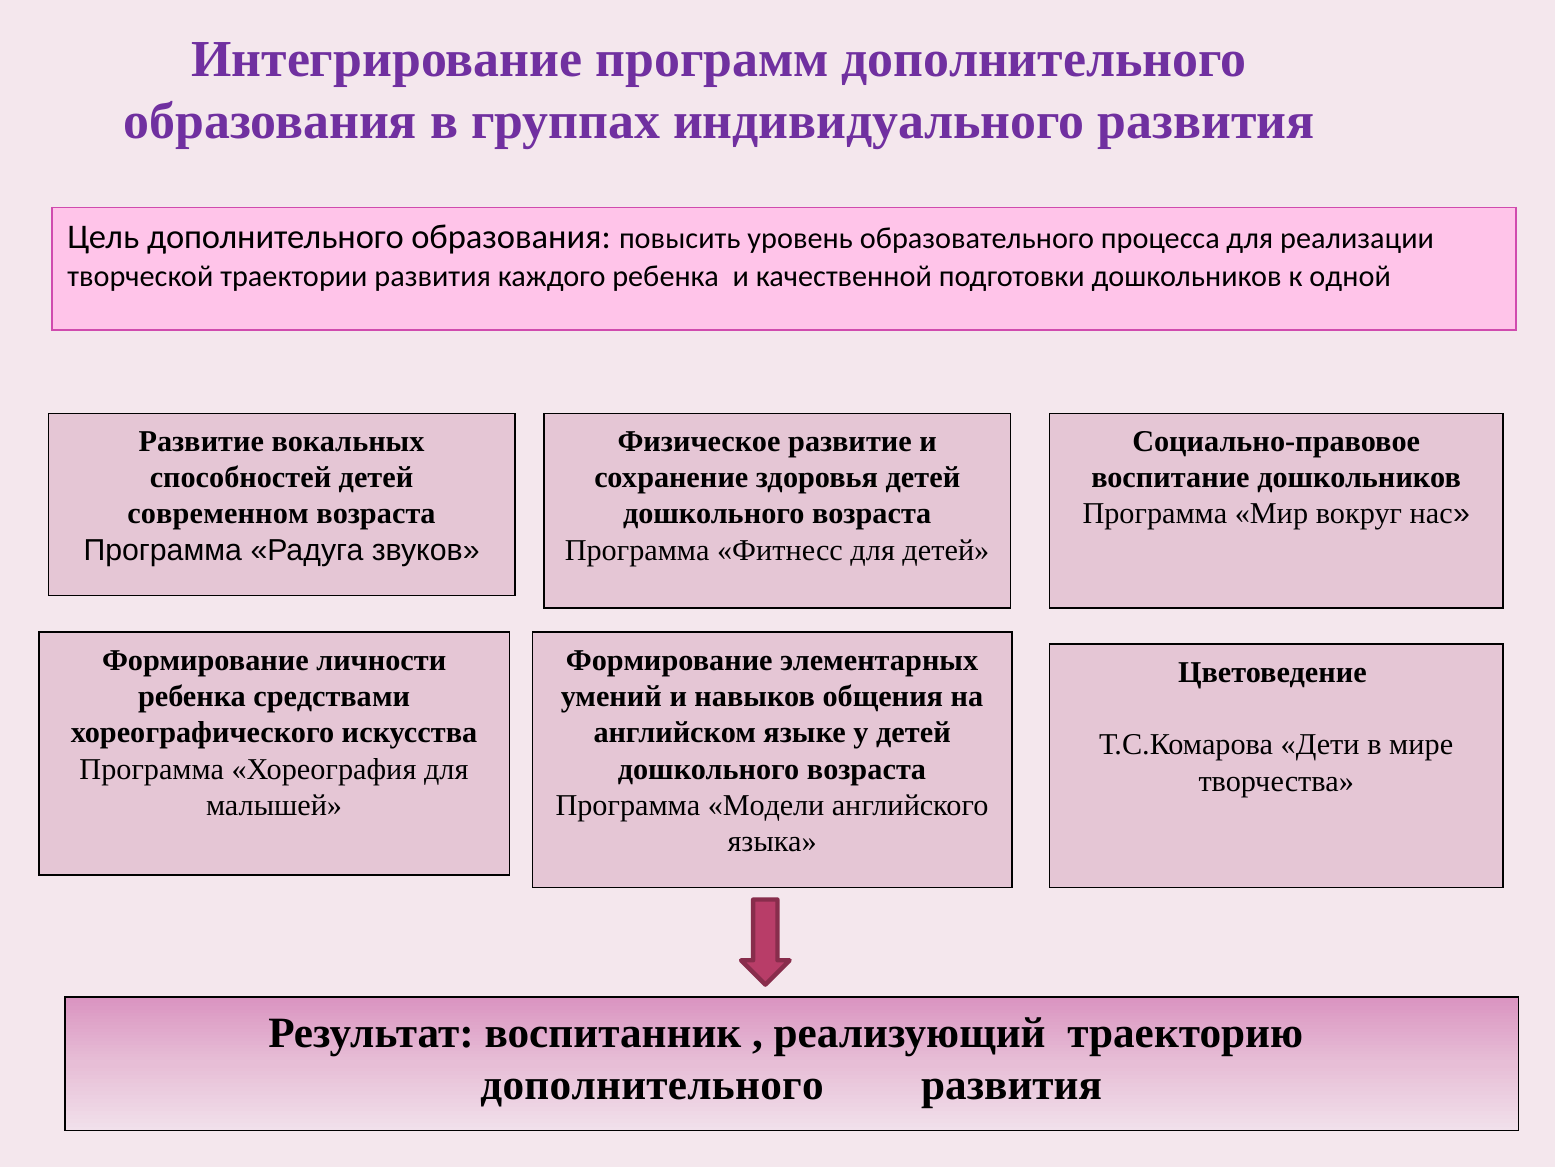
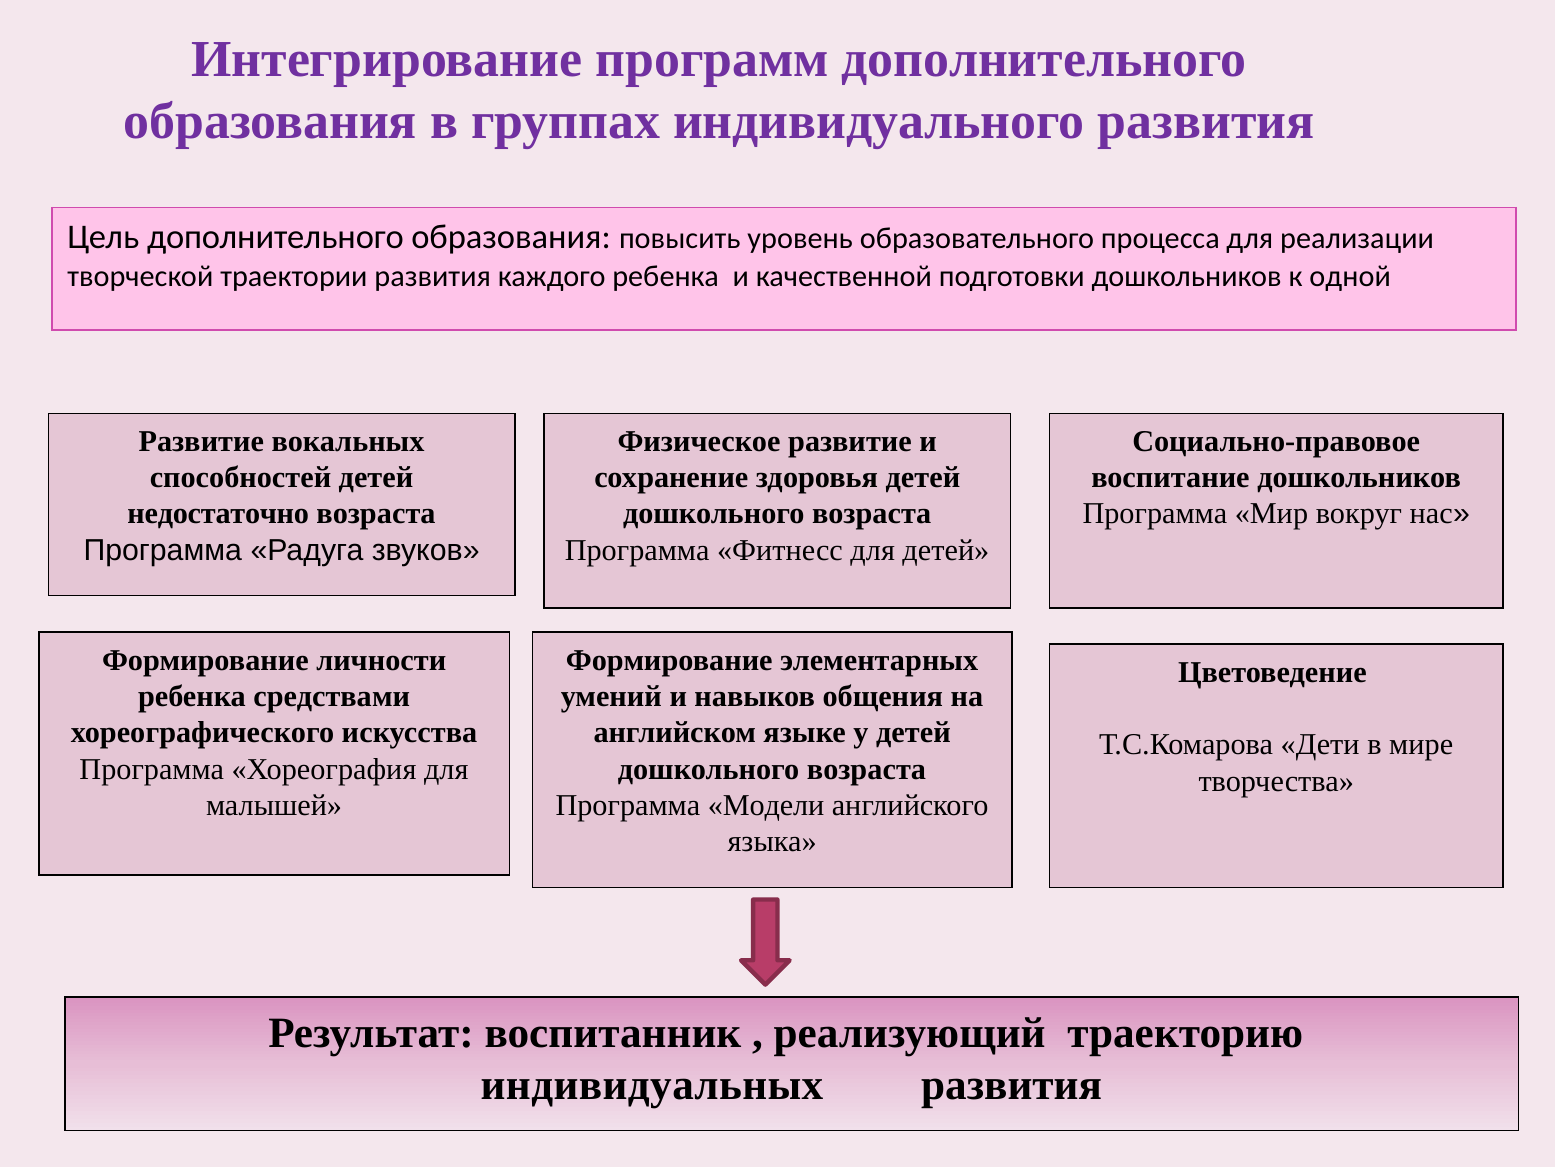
современном: современном -> недостаточно (218, 514)
дополнительного: дополнительного -> индивидуальных (652, 1085)
